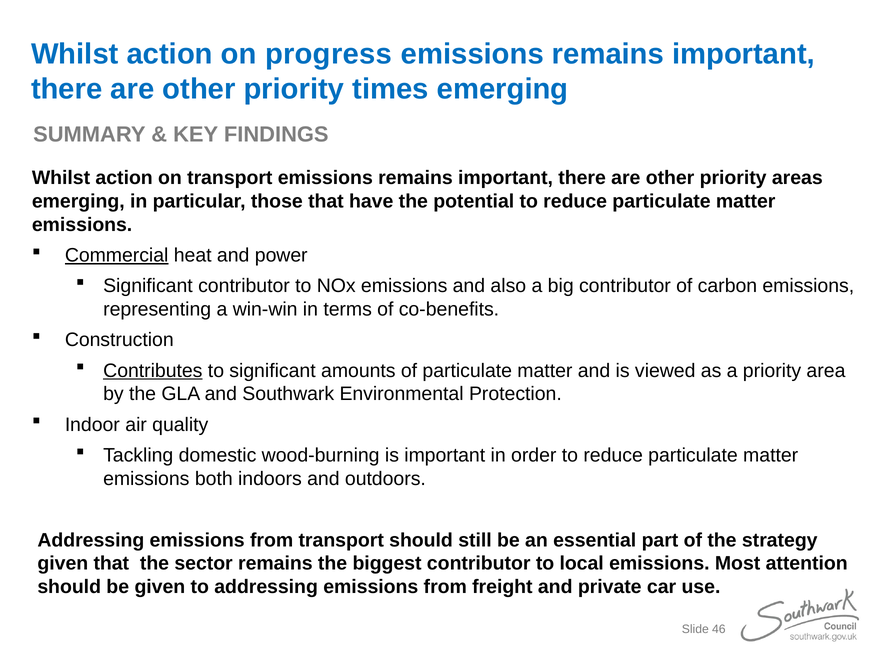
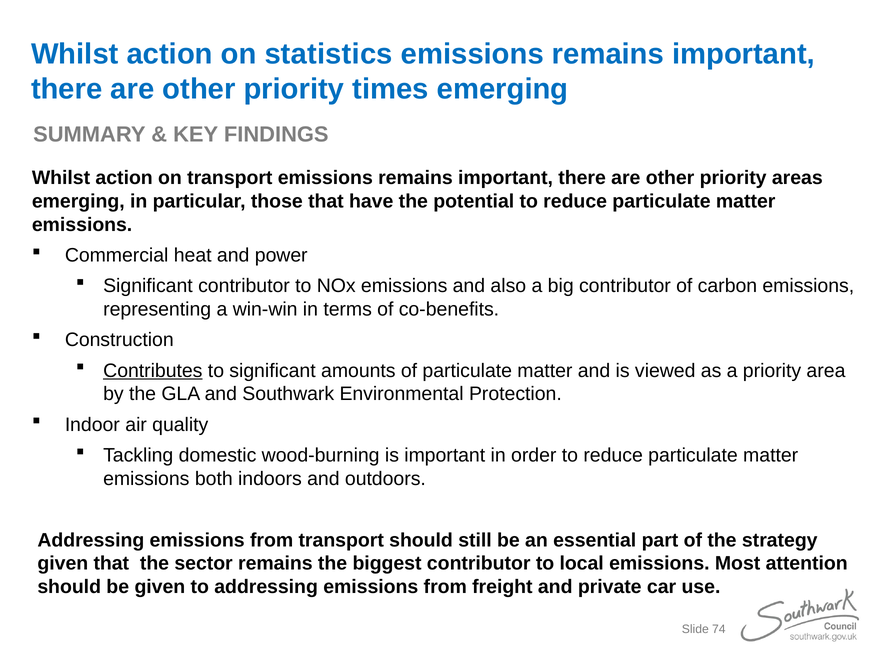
progress: progress -> statistics (329, 54)
Commercial underline: present -> none (117, 255)
46: 46 -> 74 (719, 629)
